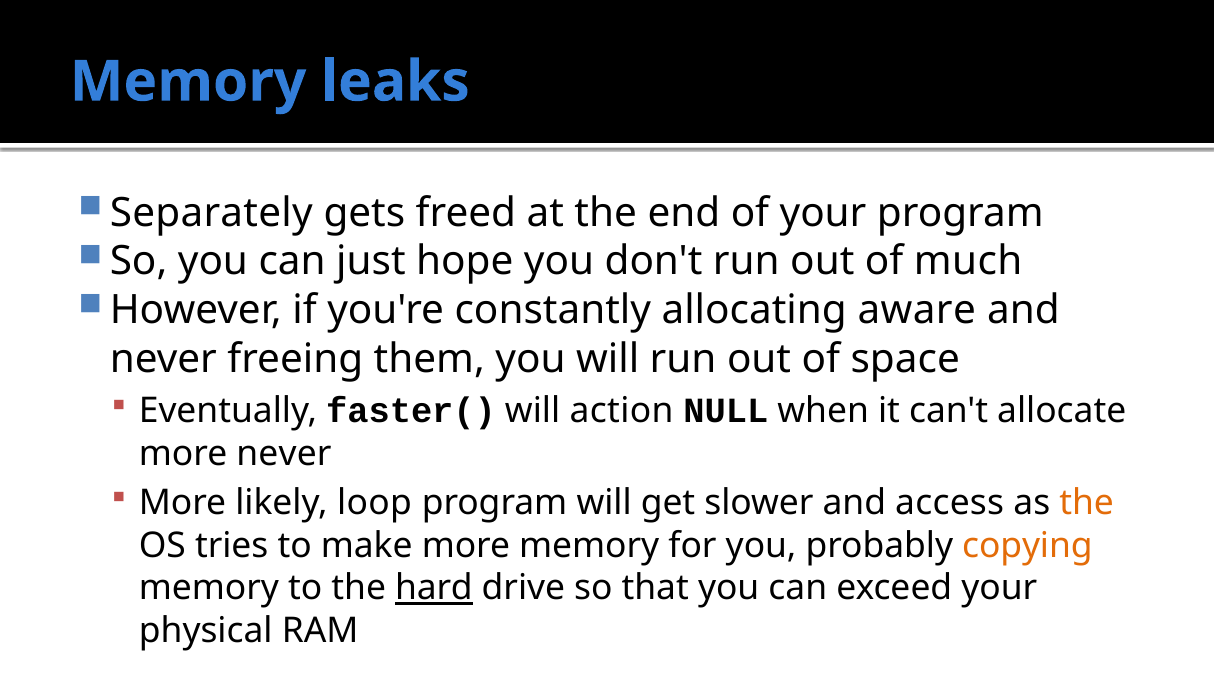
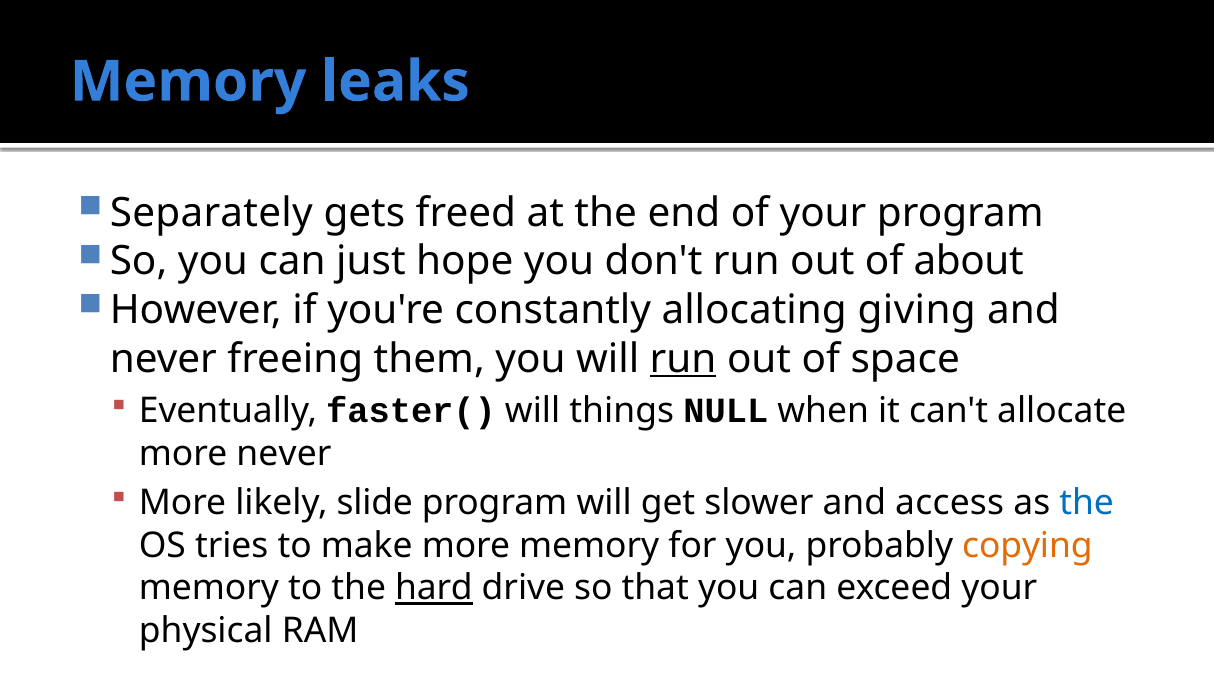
much: much -> about (969, 262)
aware: aware -> giving (917, 310)
run underline: none -> present (683, 359)
action: action -> things (622, 411)
loop: loop -> slide (375, 503)
the colour: orange -> blue (1087, 503)
